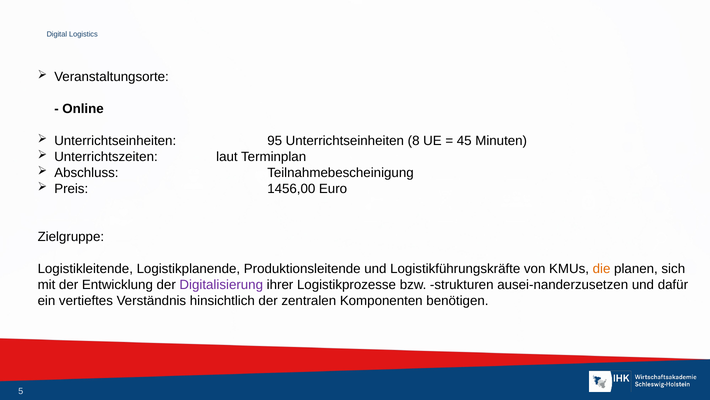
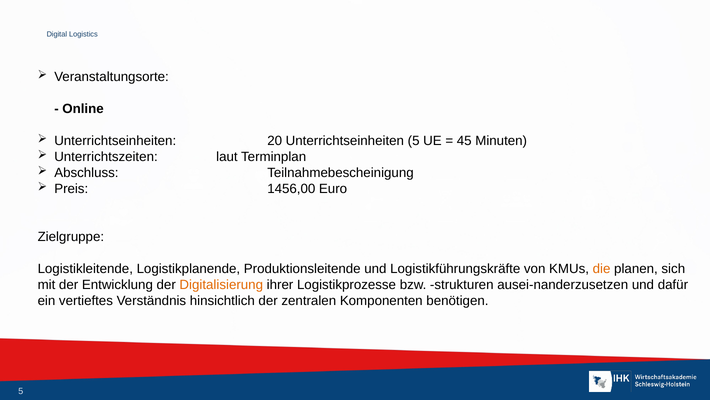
95: 95 -> 20 (275, 141)
Unterrichtseinheiten 8: 8 -> 5 (414, 141)
Digitalisierung colour: purple -> orange (221, 284)
